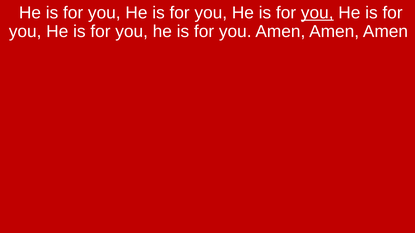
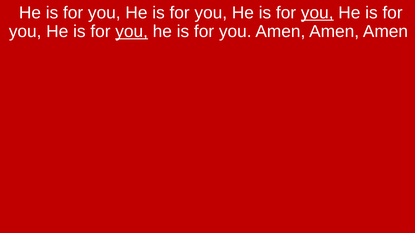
you underline: none -> present (132, 32)
